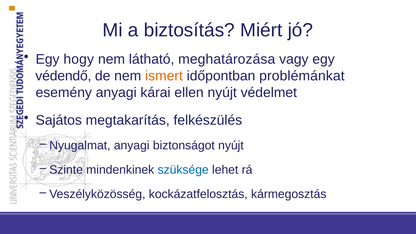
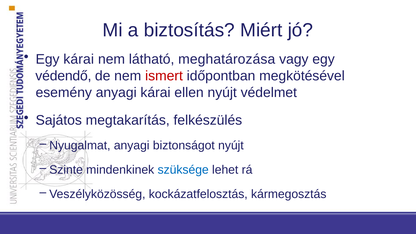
Egy hogy: hogy -> kárai (79, 59)
ismert colour: orange -> red (164, 76)
problémánkat: problémánkat -> megkötésével (302, 76)
